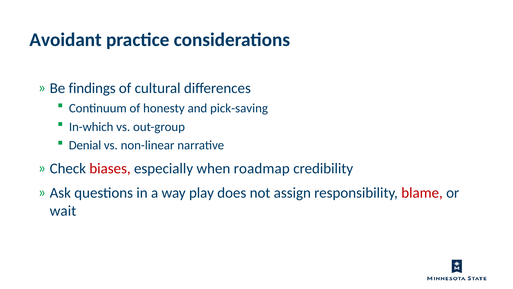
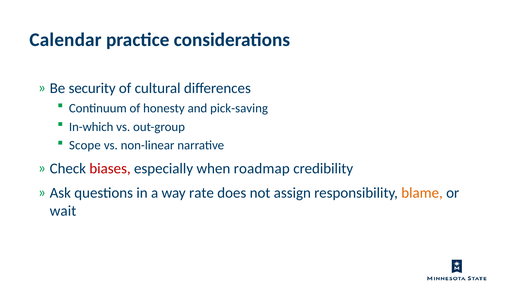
Avoidant: Avoidant -> Calendar (66, 40)
findings: findings -> security (92, 88)
Denial: Denial -> Scope (85, 145)
play: play -> rate (201, 193)
blame colour: red -> orange (422, 193)
